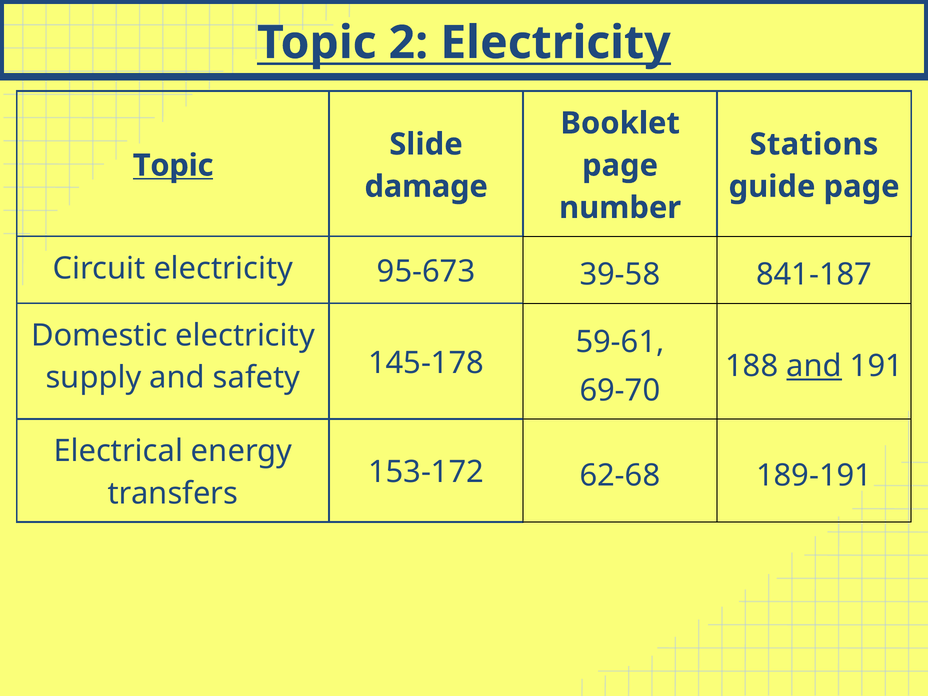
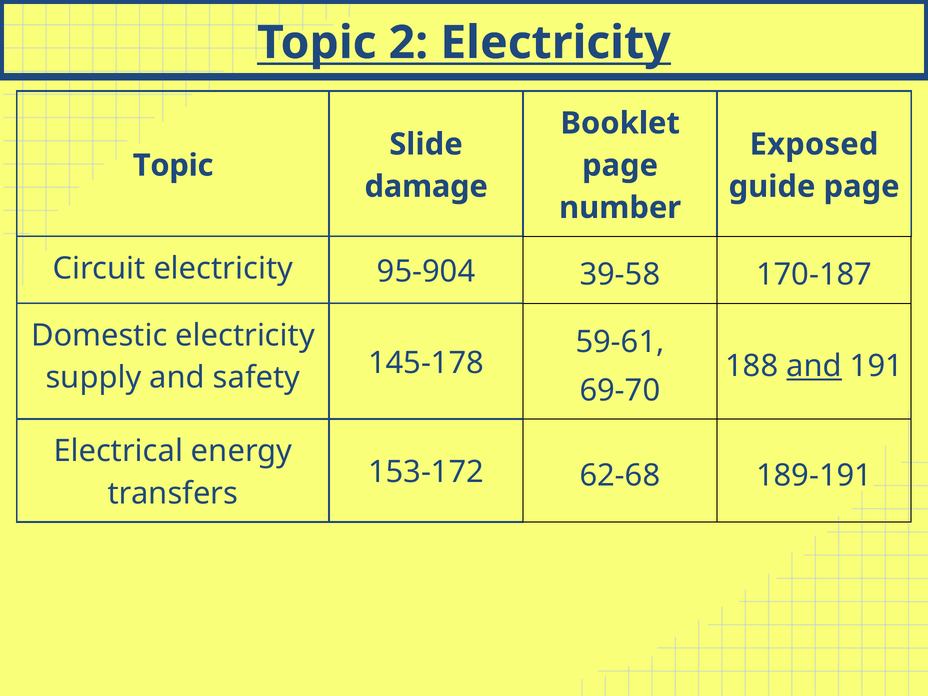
Stations: Stations -> Exposed (814, 144)
Topic underline: present -> none (173, 165)
95-673: 95-673 -> 95-904 (426, 272)
841-187: 841-187 -> 170-187 (814, 275)
